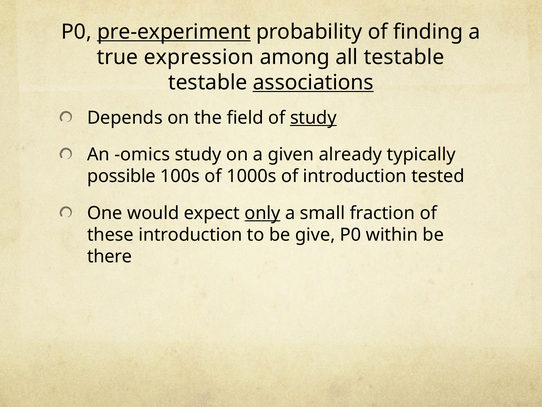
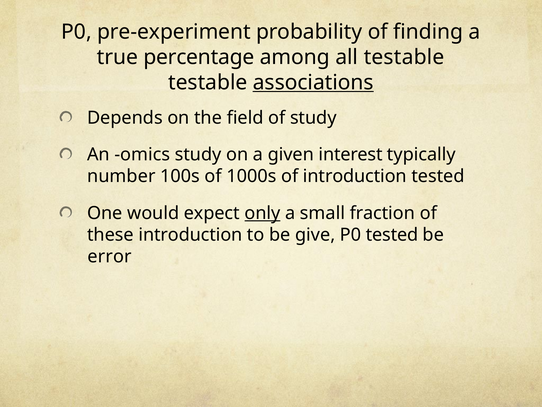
pre-experiment underline: present -> none (174, 32)
expression: expression -> percentage (199, 57)
study underline: present -> none (313, 118)
already: already -> interest (351, 154)
possible: possible -> number (121, 176)
P0 within: within -> tested (392, 235)
there: there -> error (109, 256)
